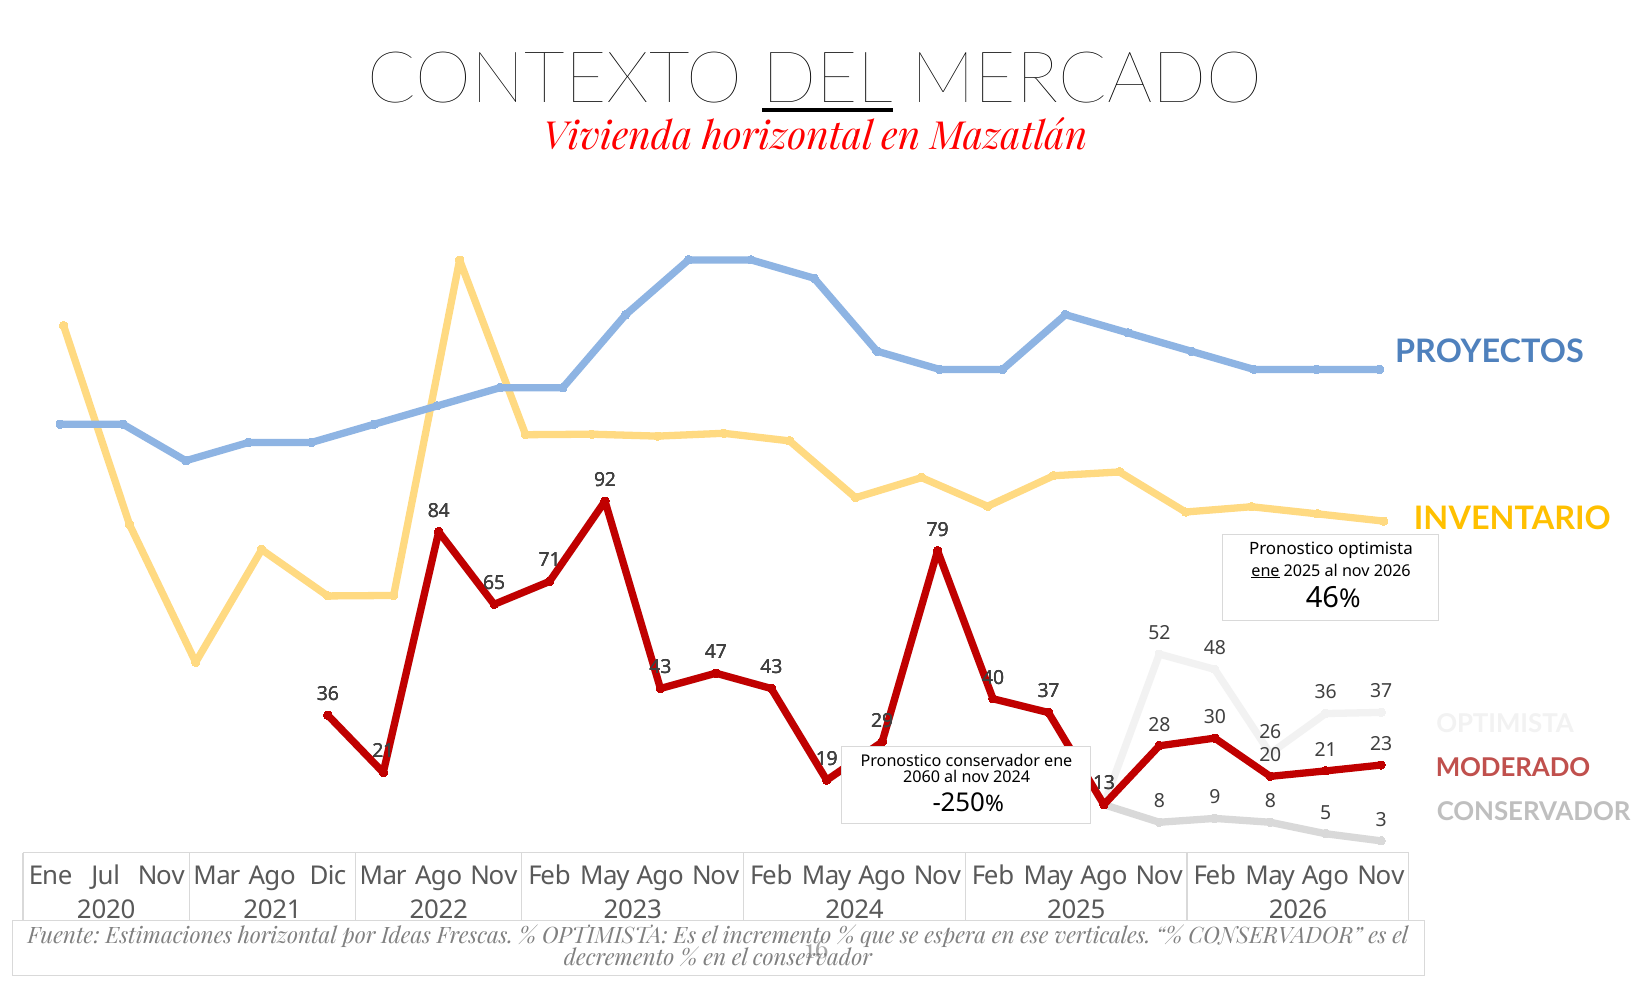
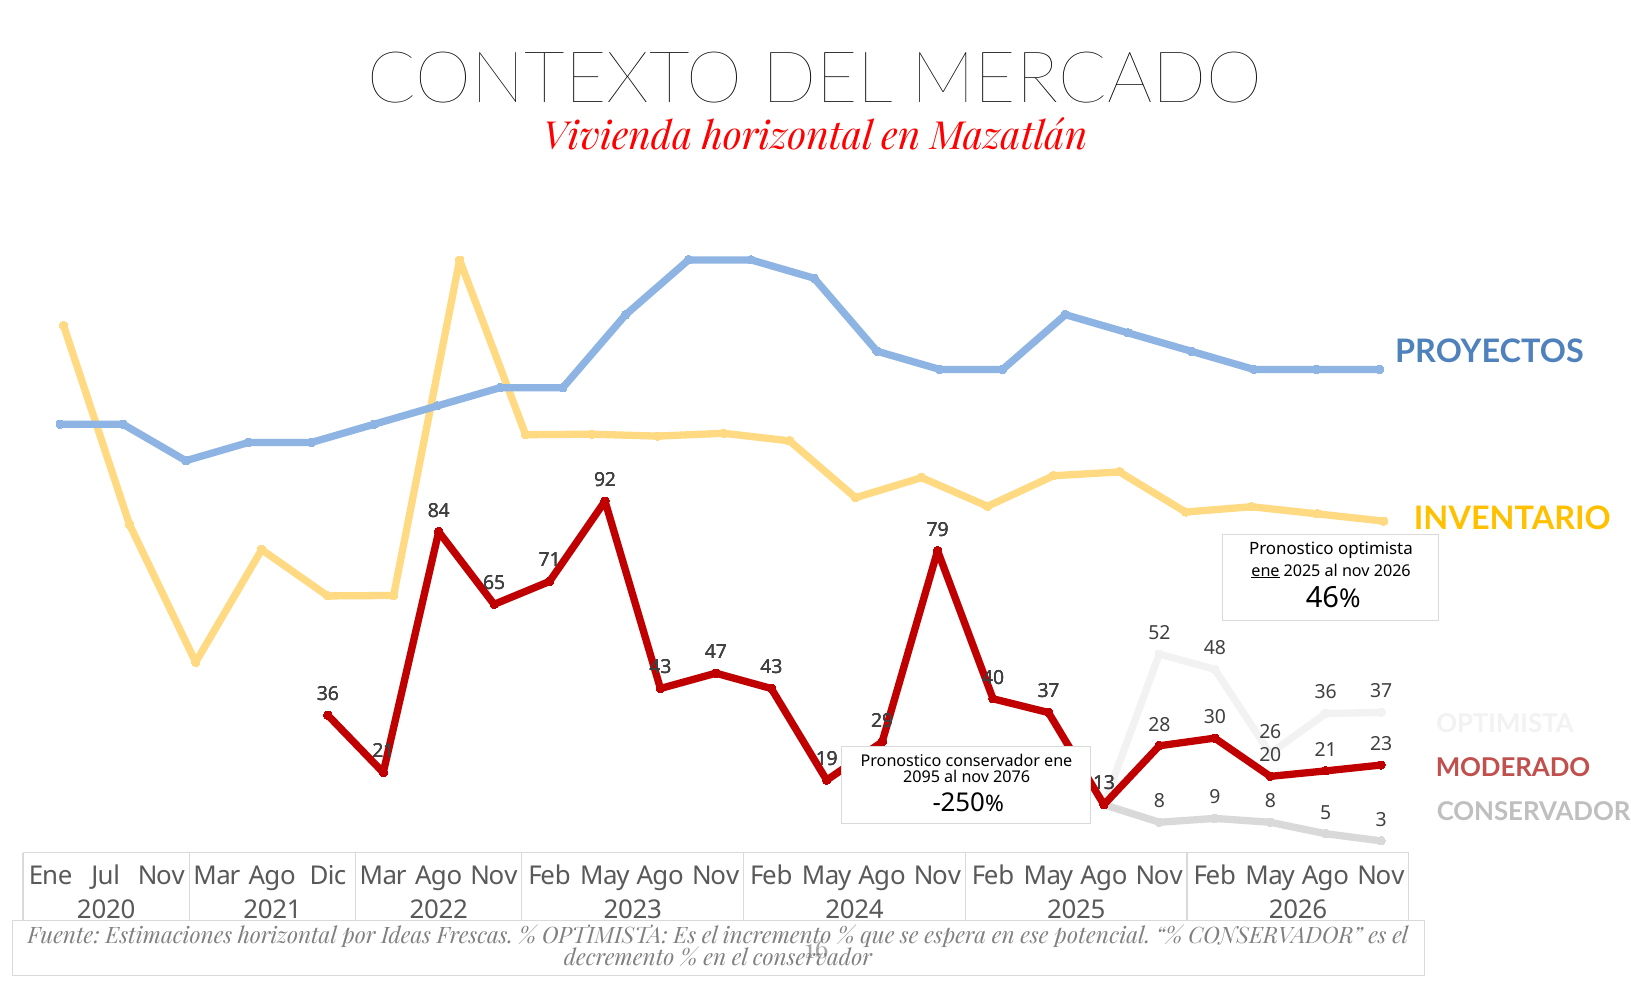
DEL underline: present -> none (828, 79)
2060: 2060 -> 2095 (922, 777)
nov 2024: 2024 -> 2076 (1012, 777)
verticales: verticales -> potencial (1102, 937)
